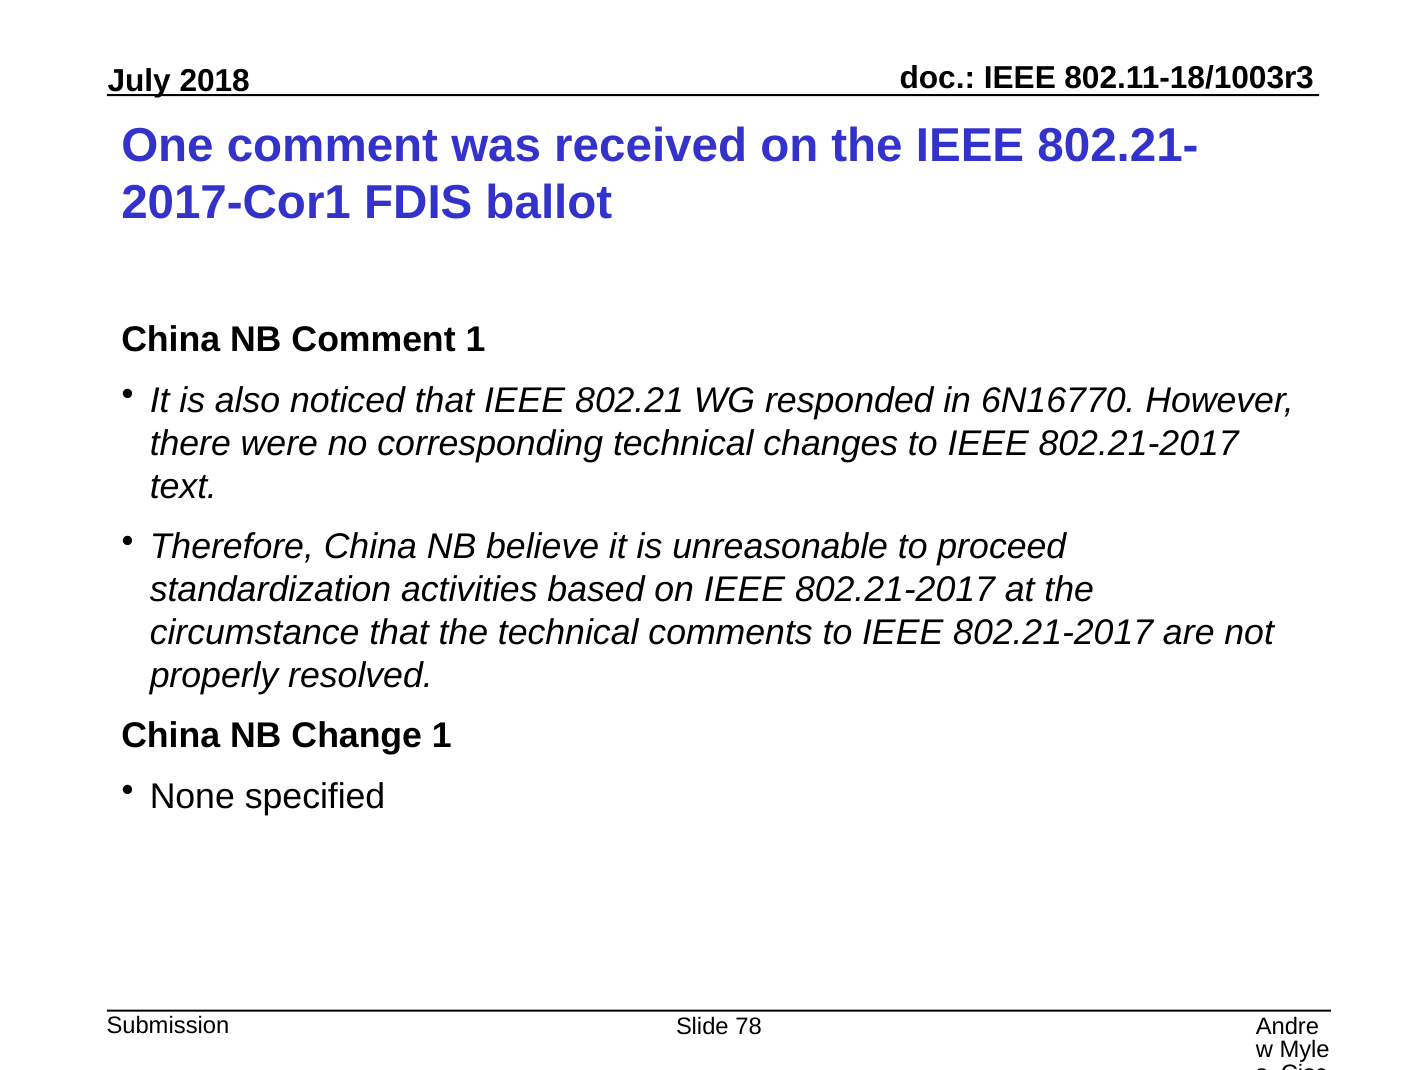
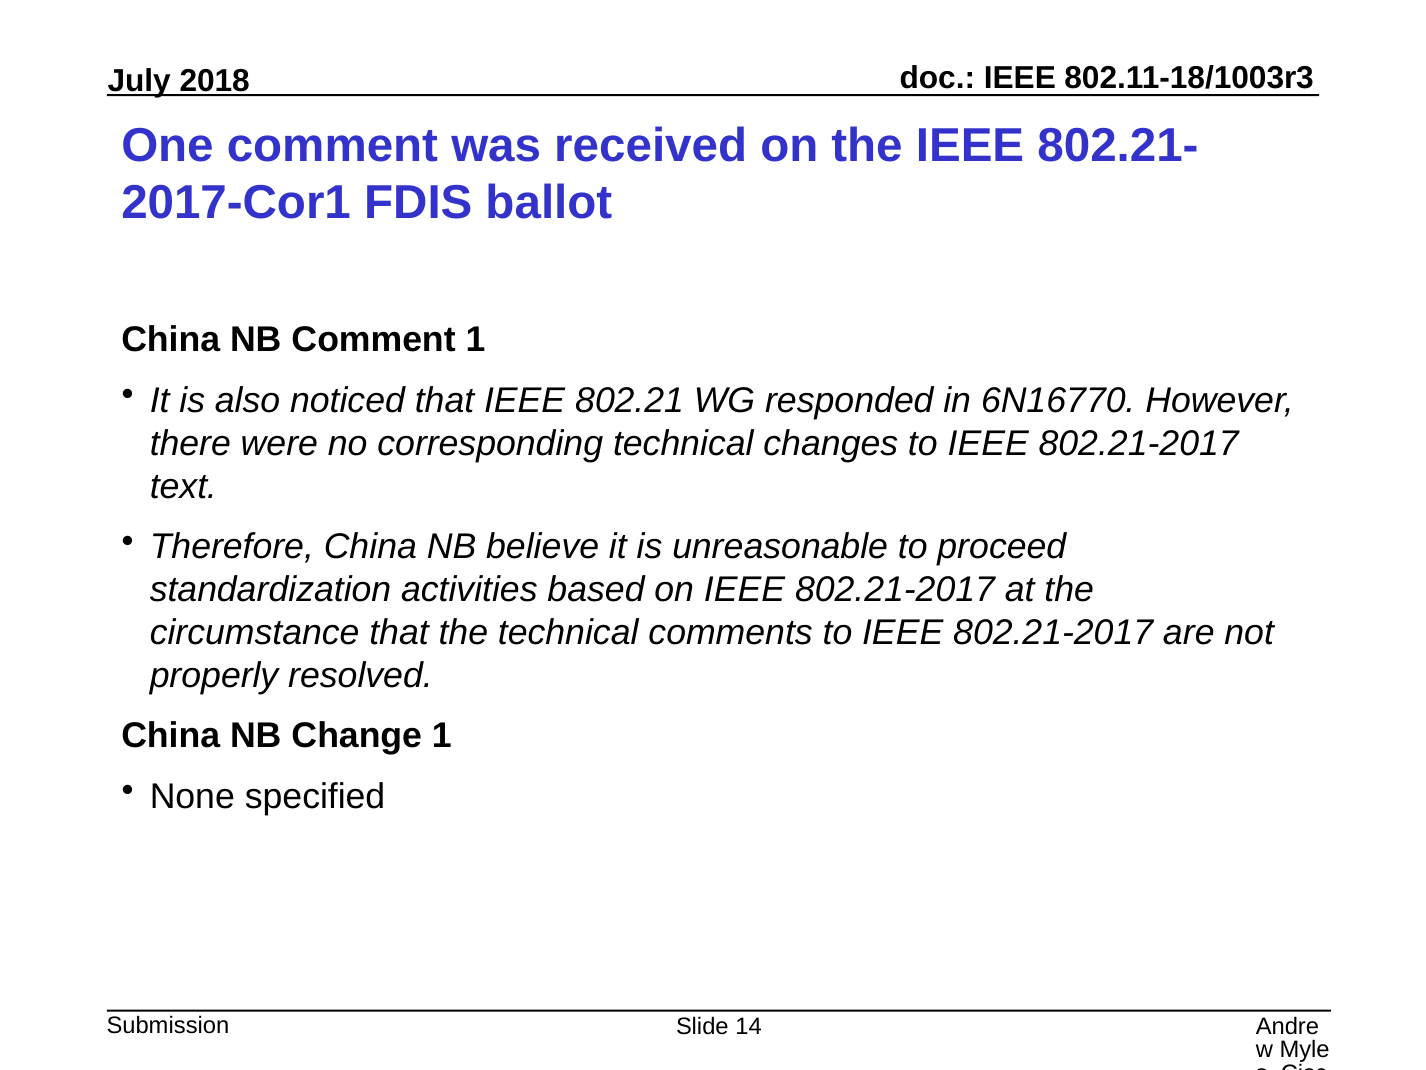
78: 78 -> 14 (749, 1026)
